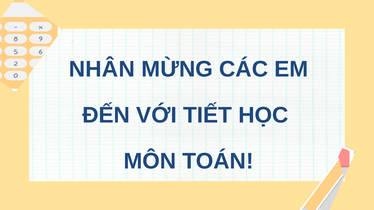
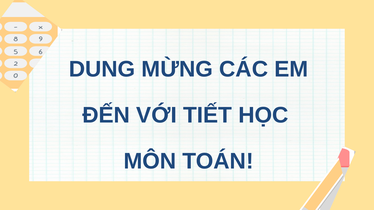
NHÂN: NHÂN -> DUNG (102, 69)
